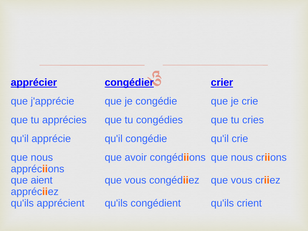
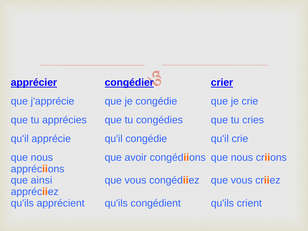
aient: aient -> ainsi (42, 180)
